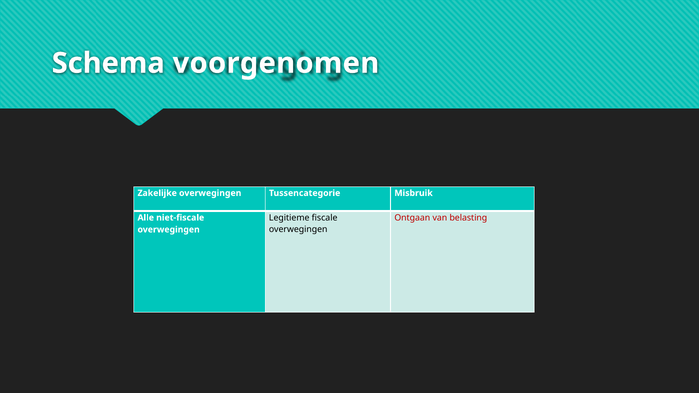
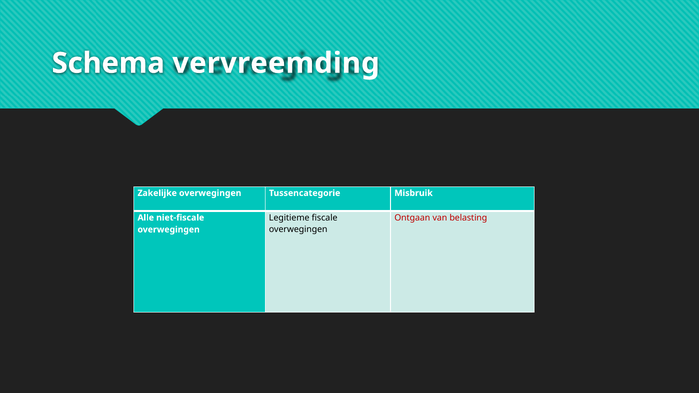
voorgenomen: voorgenomen -> vervreemding (276, 63)
